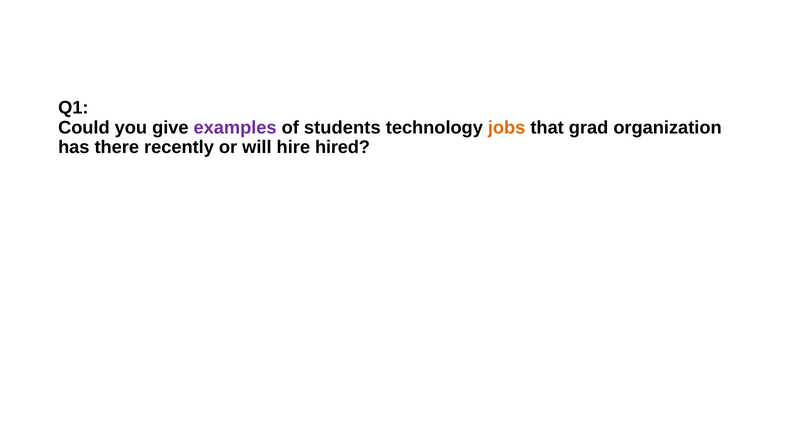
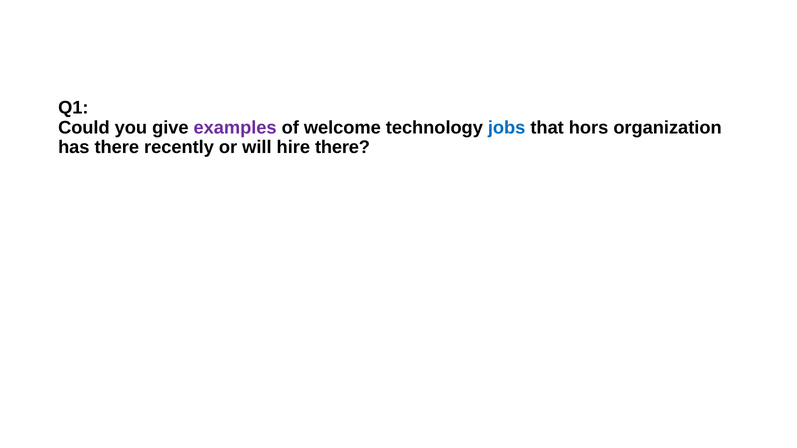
students: students -> welcome (342, 128)
jobs colour: orange -> blue (507, 128)
grad: grad -> hors (589, 128)
hire hired: hired -> there (343, 147)
